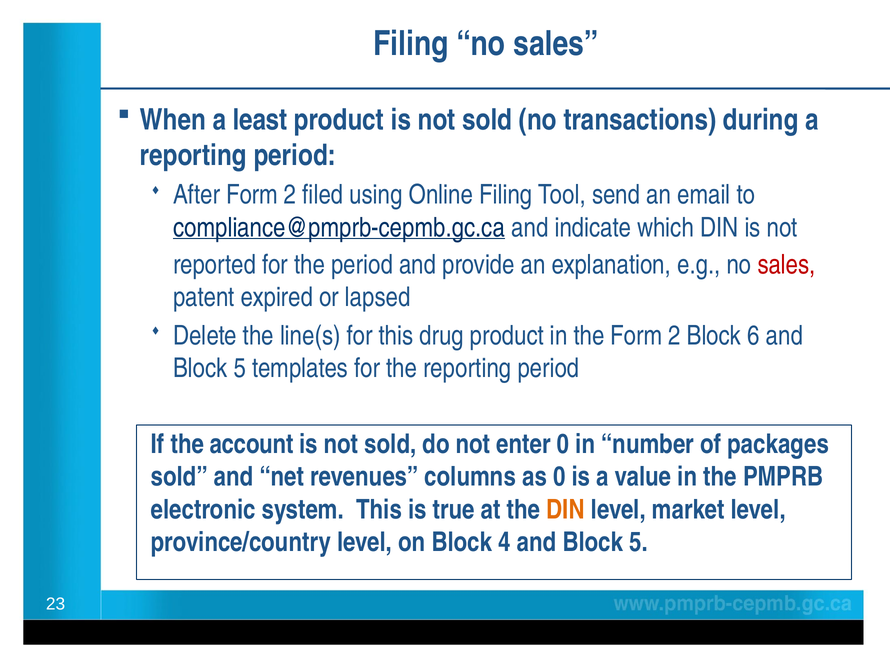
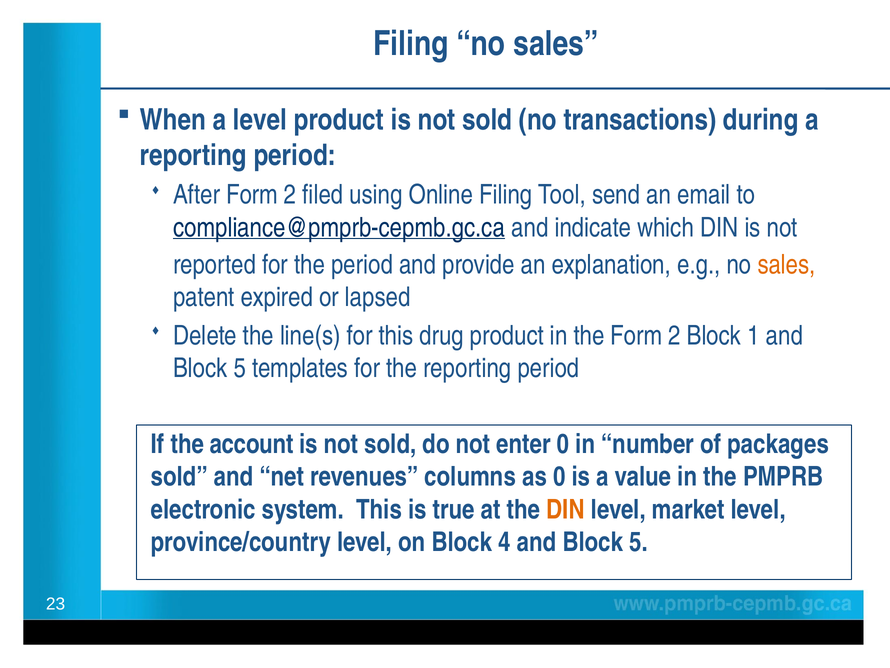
a least: least -> level (260, 120)
sales colour: red -> orange (787, 265)
6: 6 -> 1 (753, 335)
